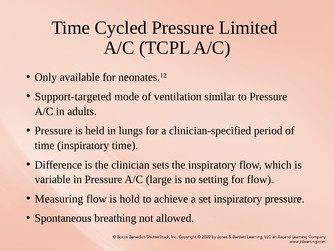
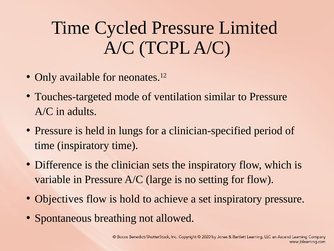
Support-targeted: Support-targeted -> Touches-targeted (73, 96)
Measuring: Measuring -> Objectives (59, 199)
